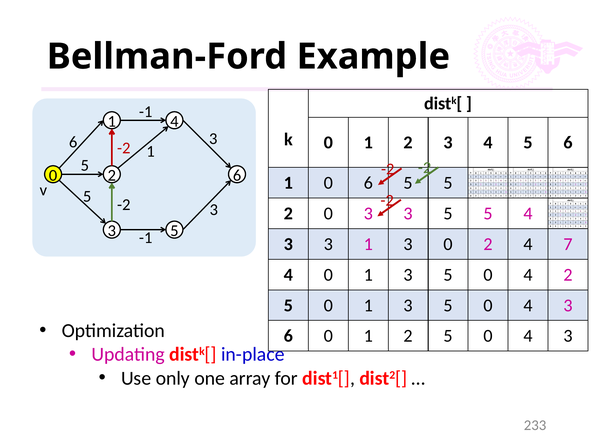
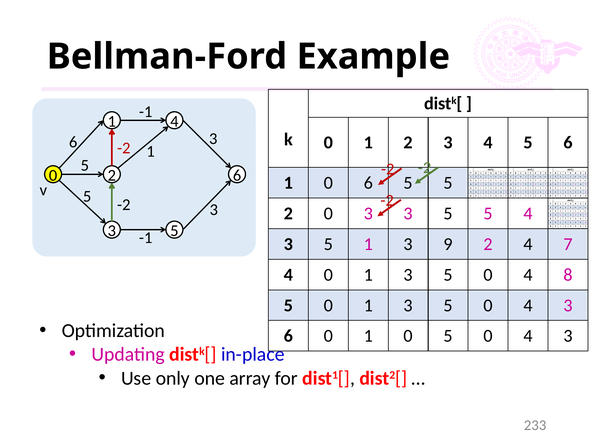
3: 3 -> 5 (328, 244)
1 3 0: 0 -> 9 (448, 244)
4 2: 2 -> 8 (568, 275)
6 0 1 2: 2 -> 0 (408, 336)
